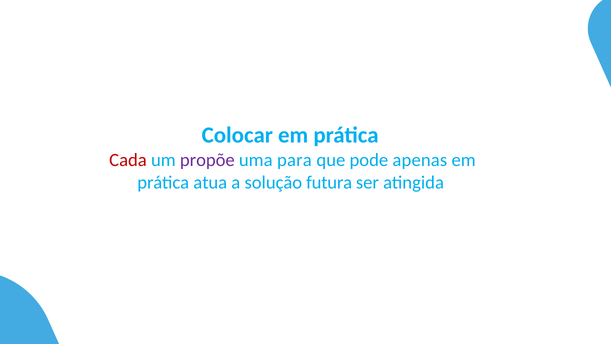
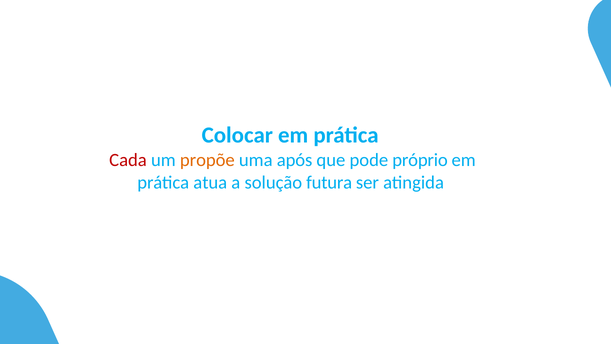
propõe colour: purple -> orange (207, 160)
para: para -> após (295, 160)
apenas: apenas -> próprio (420, 160)
